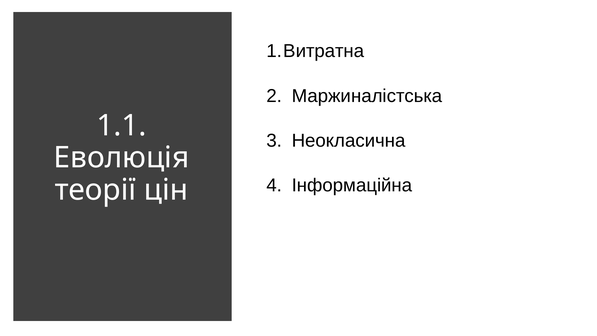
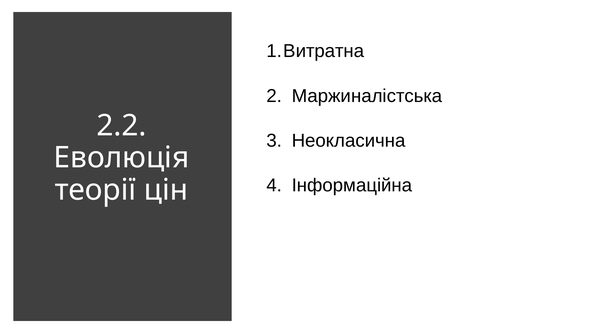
1.1: 1.1 -> 2.2 (121, 125)
